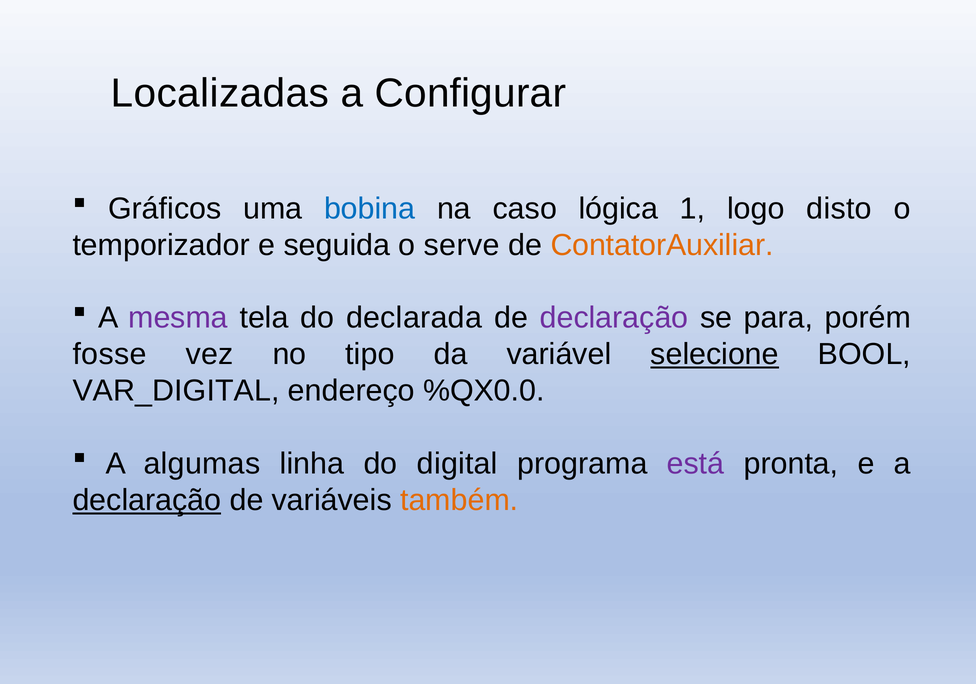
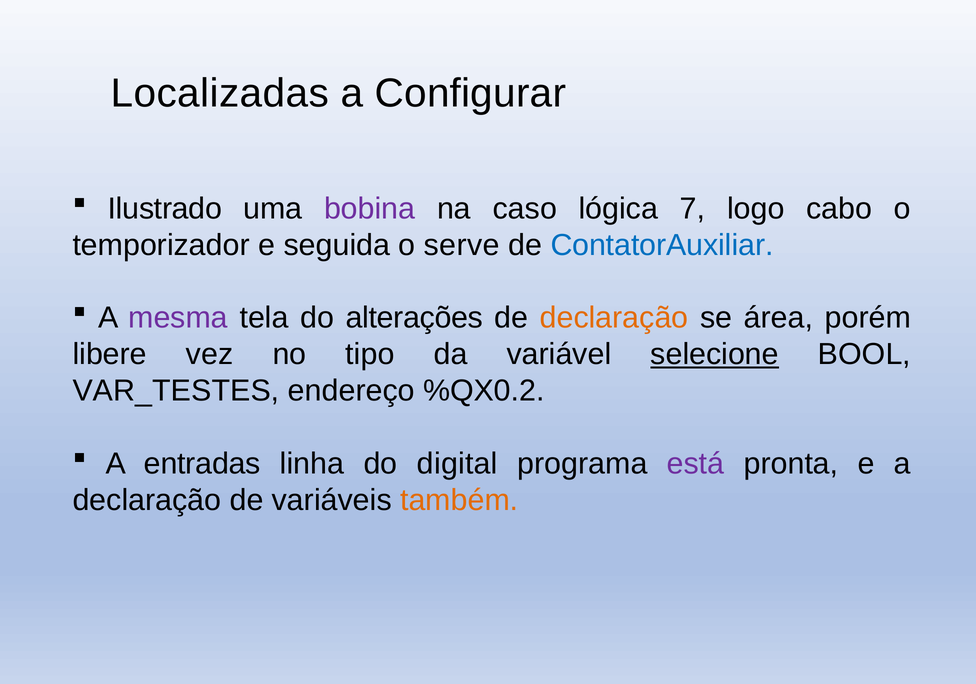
Gráficos: Gráficos -> Ilustrado (165, 209)
bobina colour: blue -> purple (370, 209)
1: 1 -> 7 (693, 209)
disto: disto -> cabo (839, 209)
ContatorAuxiliar colour: orange -> blue (662, 245)
declarada: declarada -> alterações (414, 318)
declaração colour: purple -> orange (614, 318)
para: para -> área (778, 318)
fosse: fosse -> libere (110, 355)
VAR_DIGITAL: VAR_DIGITAL -> VAR_TESTES (176, 391)
%QX0.0: %QX0.0 -> %QX0.2 (484, 391)
algumas: algumas -> entradas (202, 464)
declaração underline: present -> none (147, 500)
